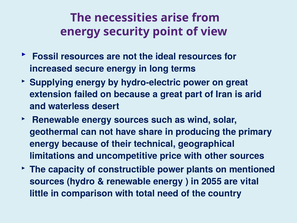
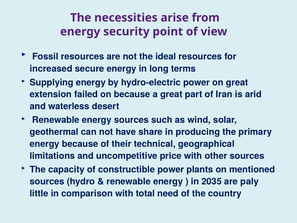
2055: 2055 -> 2035 (212, 181)
vital: vital -> paly (250, 181)
